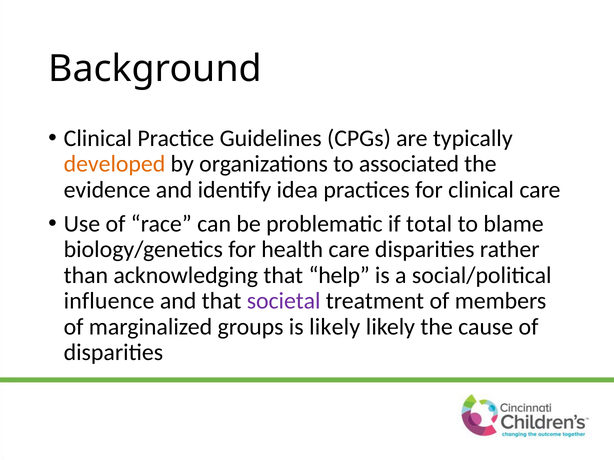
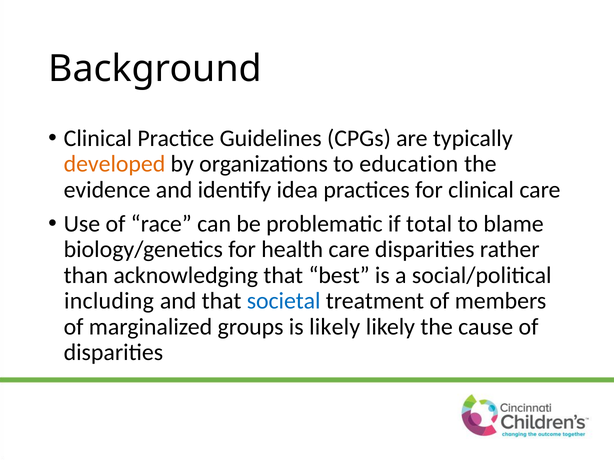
associated: associated -> education (409, 164)
help: help -> best (339, 276)
influence: influence -> including (109, 301)
societal colour: purple -> blue (284, 301)
